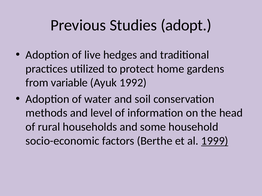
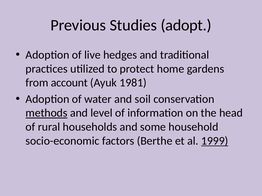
variable: variable -> account (69, 83)
1992: 1992 -> 1981 (133, 83)
methods underline: none -> present (46, 113)
